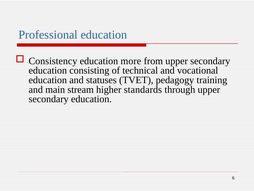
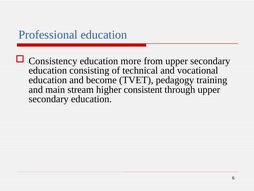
statuses: statuses -> become (101, 80)
standards: standards -> consistent (143, 89)
